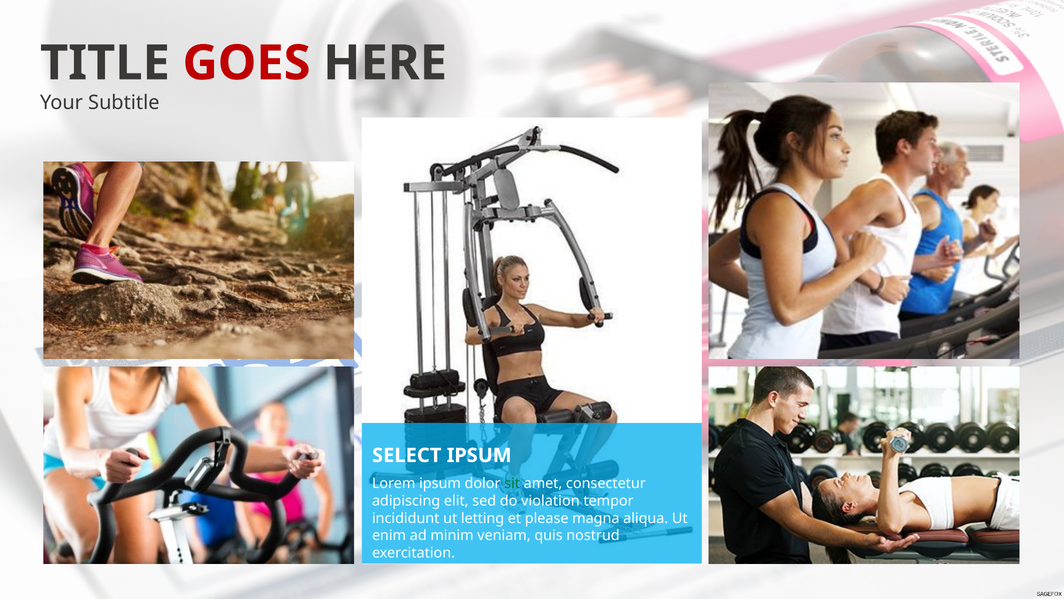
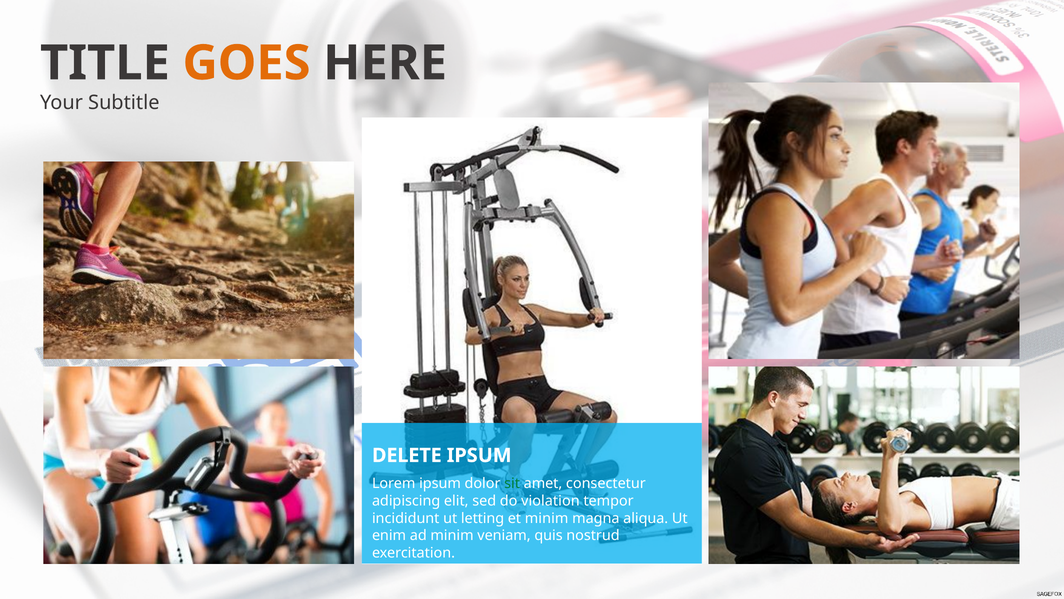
GOES colour: red -> orange (246, 63)
SELECT: SELECT -> DELETE (407, 455)
et please: please -> minim (547, 518)
